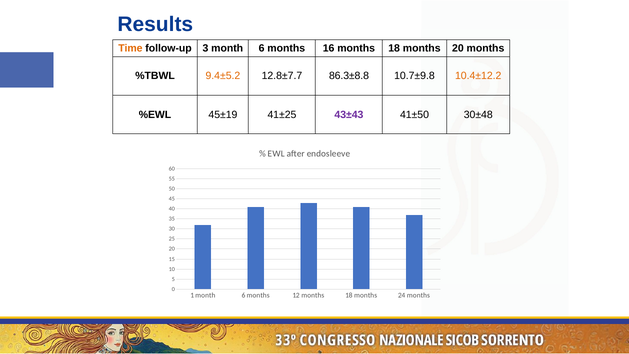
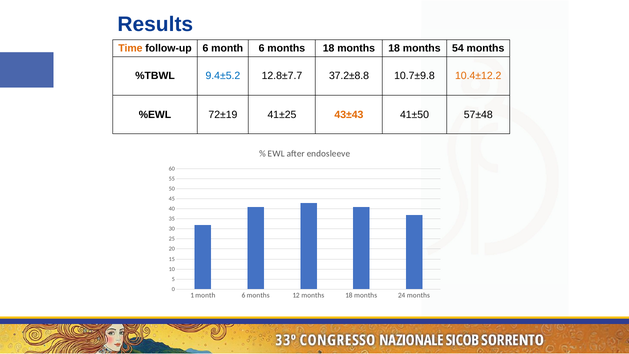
follow-up 3: 3 -> 6 (206, 48)
6 months 16: 16 -> 18 (329, 48)
months 20: 20 -> 54 (458, 48)
9.4±5.2 colour: orange -> blue (223, 76)
86.3±8.8: 86.3±8.8 -> 37.2±8.8 (349, 76)
45±19: 45±19 -> 72±19 (223, 114)
43±43 colour: purple -> orange (349, 114)
30±48: 30±48 -> 57±48 (478, 114)
